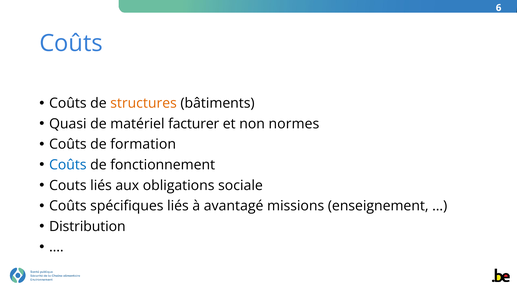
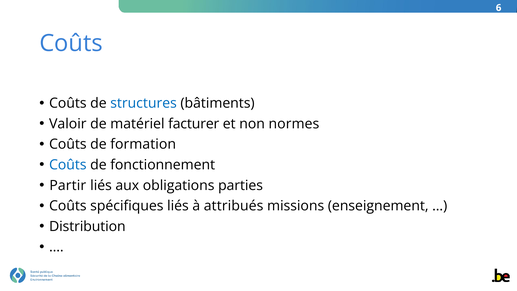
structures colour: orange -> blue (144, 103)
Quasi: Quasi -> Valoir (68, 124)
Couts: Couts -> Partir (68, 185)
sociale: sociale -> parties (241, 185)
avantagé: avantagé -> attribués (234, 206)
